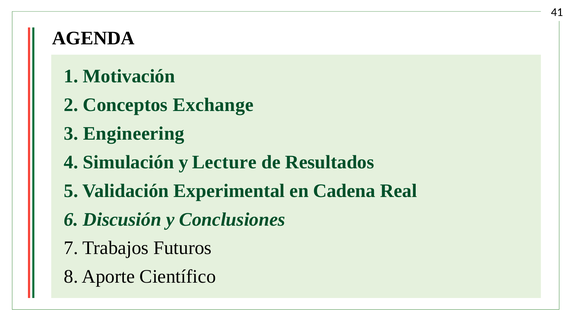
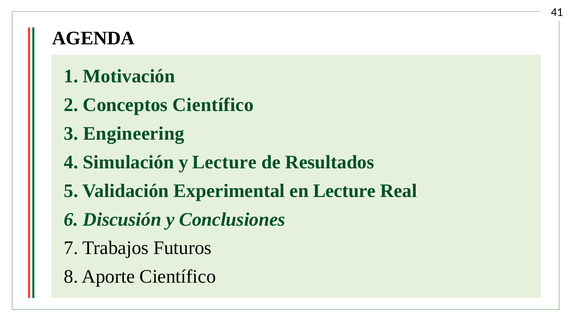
Conceptos Exchange: Exchange -> Científico (213, 105)
en Cadena: Cadena -> Lecture (344, 191)
